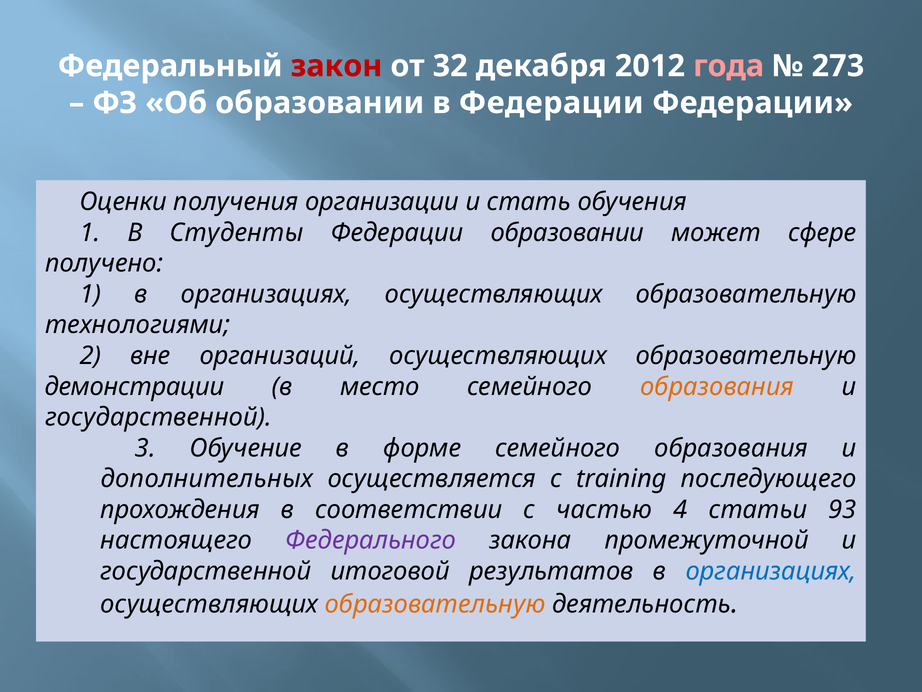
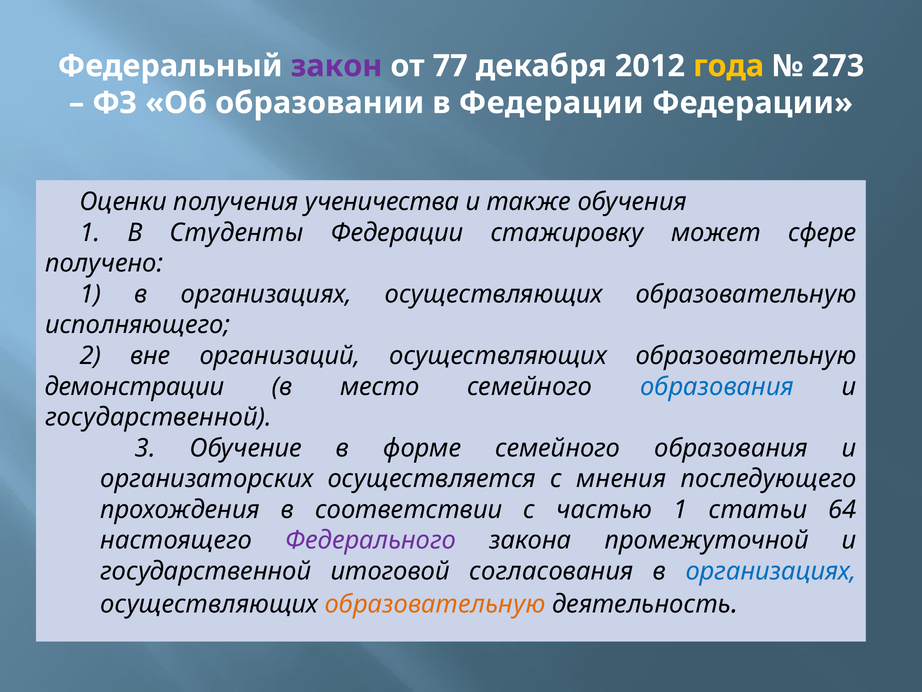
закон colour: red -> purple (336, 66)
32: 32 -> 77 (450, 66)
года colour: pink -> yellow (729, 66)
организации: организации -> ученичества (382, 202)
стать: стать -> также (529, 202)
Федерации образовании: образовании -> стажировку (567, 233)
технологиями: технологиями -> исполняющего (138, 325)
образования colour: orange -> blue (717, 386)
дополнительных: дополнительных -> организаторских (207, 478)
training: training -> мнения (621, 478)
частью 4: 4 -> 1 (681, 509)
93: 93 -> 64 (842, 509)
результатов: результатов -> согласования (551, 571)
